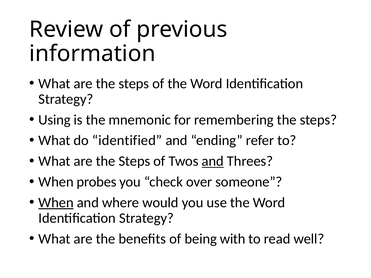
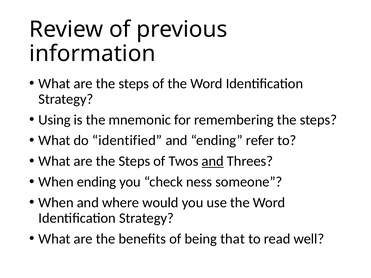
When probes: probes -> ending (97, 182)
over: over -> ness (199, 182)
When underline: present -> none (56, 203)
with: with -> that (233, 239)
